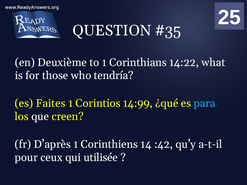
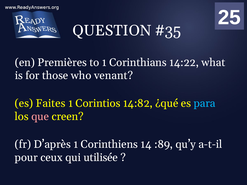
Deuxième: Deuxième -> Premières (62, 62)
tendría: tendría -> venant (113, 76)
14:99: 14:99 -> 14:82 (138, 103)
que colour: white -> pink (40, 117)
:42: :42 -> :89 (164, 144)
